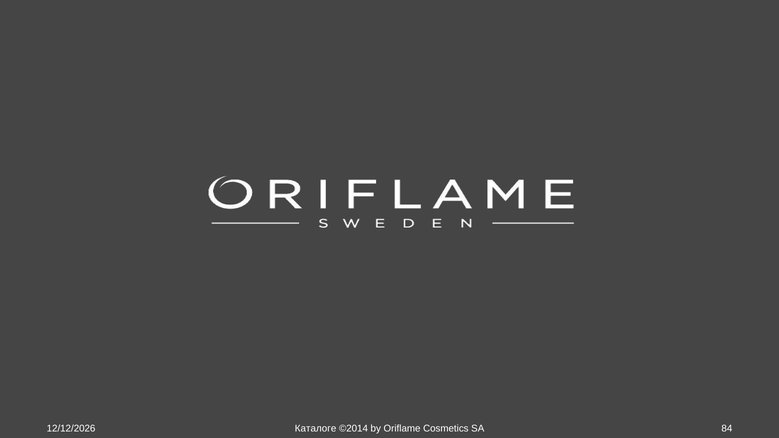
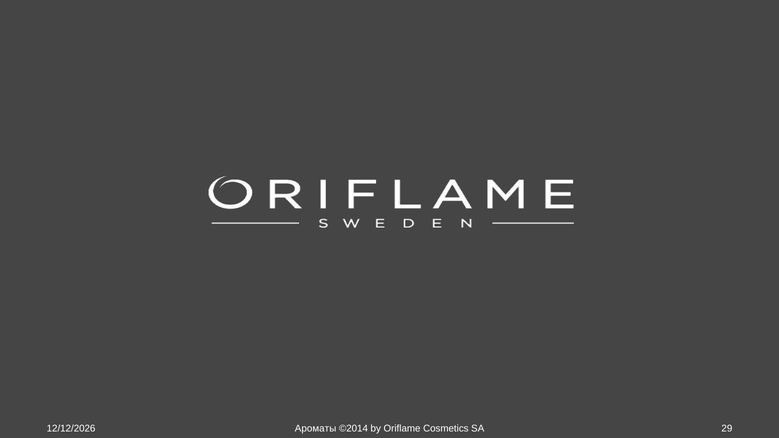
Каталоге: Каталоге -> Ароматы (316, 429)
84: 84 -> 29 (727, 429)
